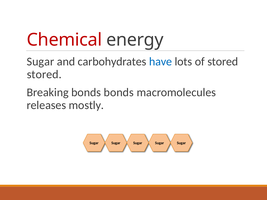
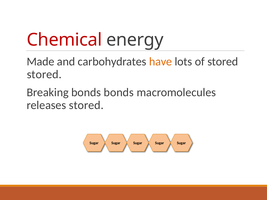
Sugar: Sugar -> Made (41, 62)
have colour: blue -> orange (161, 62)
releases mostly: mostly -> stored (86, 105)
